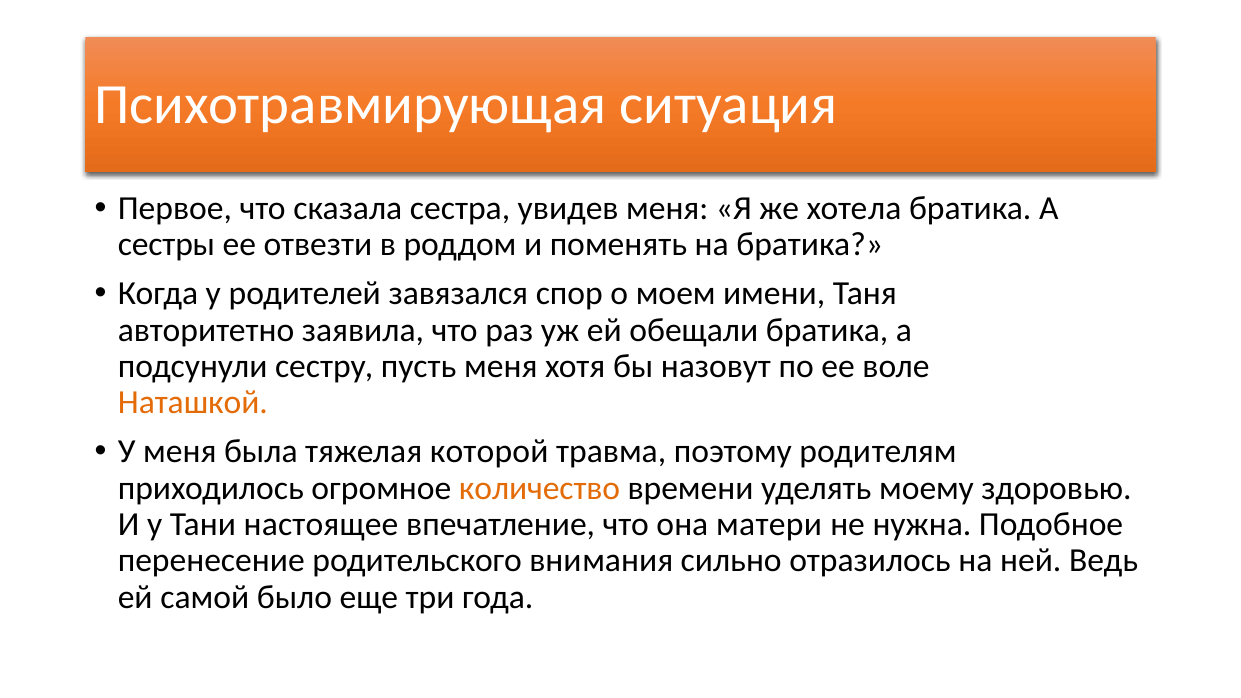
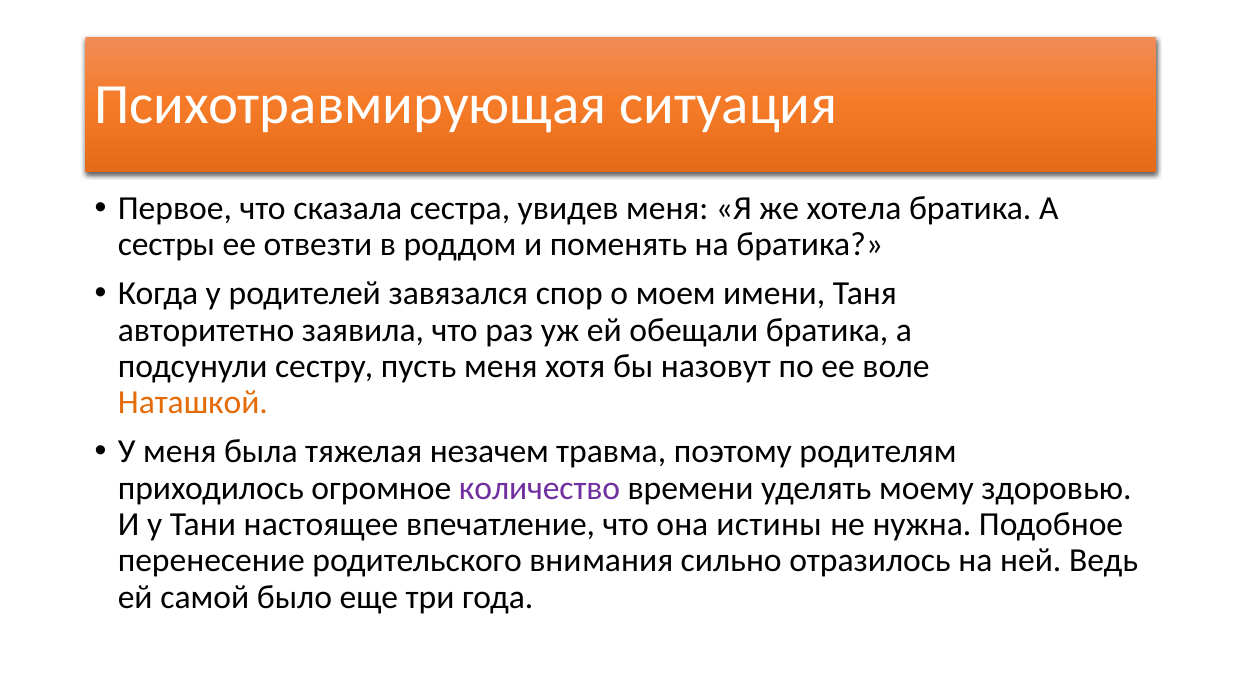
которой: которой -> незачем (489, 452)
количество colour: orange -> purple (540, 488)
матери: матери -> истины (769, 524)
